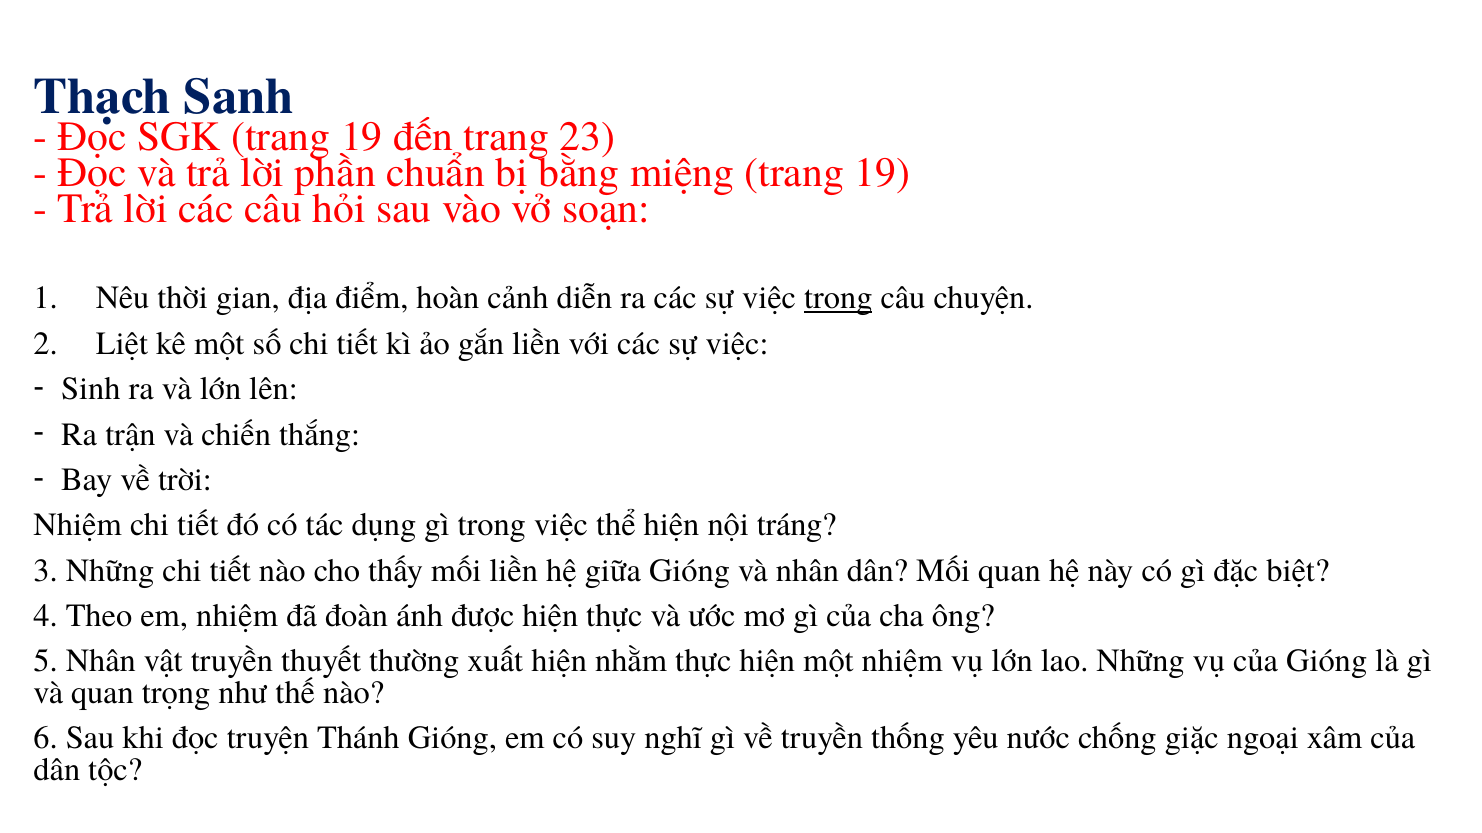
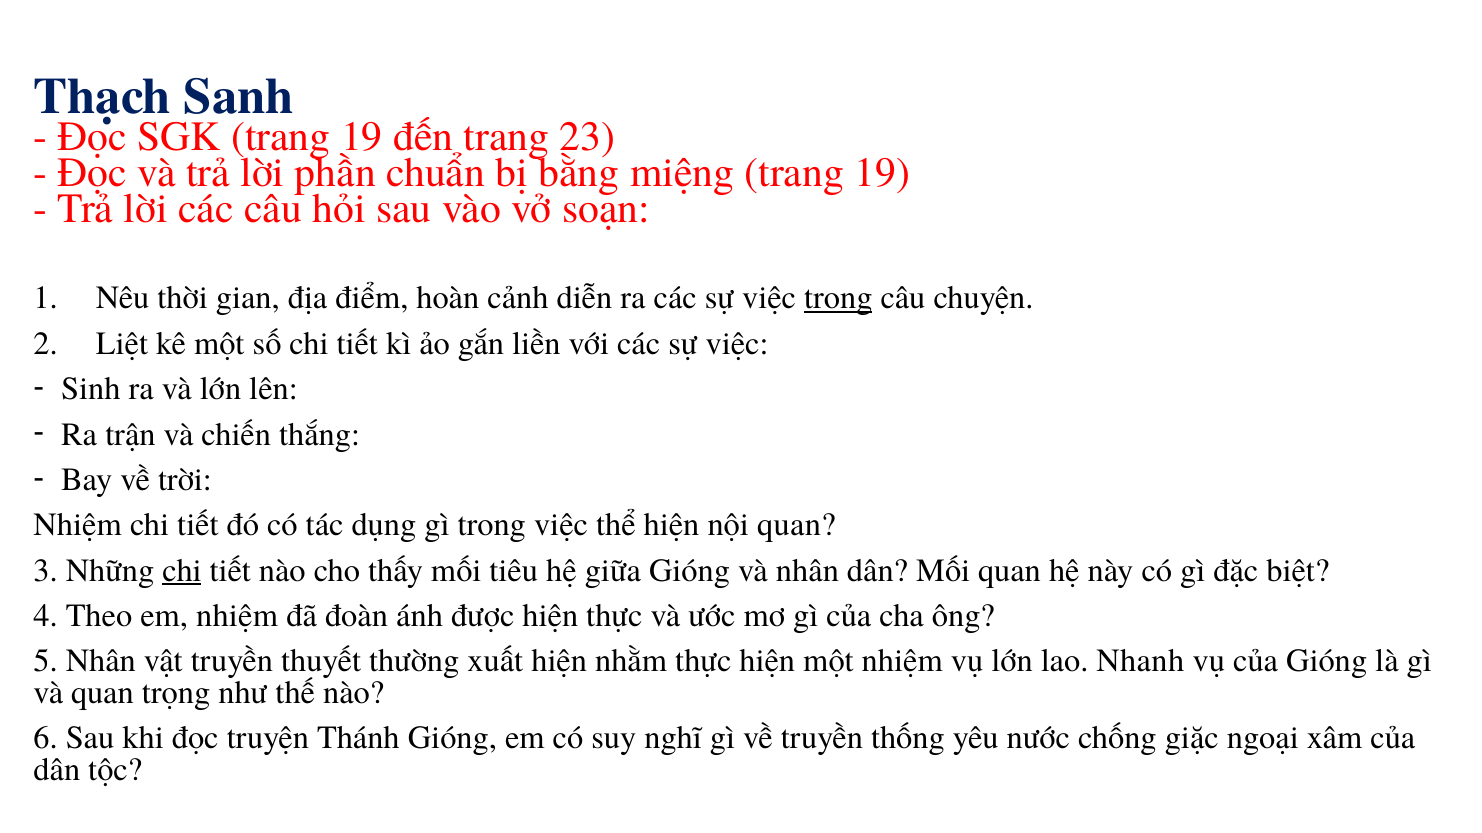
nội tráng: tráng -> quan (796, 525)
chi underline: none -> present (182, 571)
mối liền: liền -> tiêu (514, 571)
lao Những: Những -> Nhanh (1140, 662)
